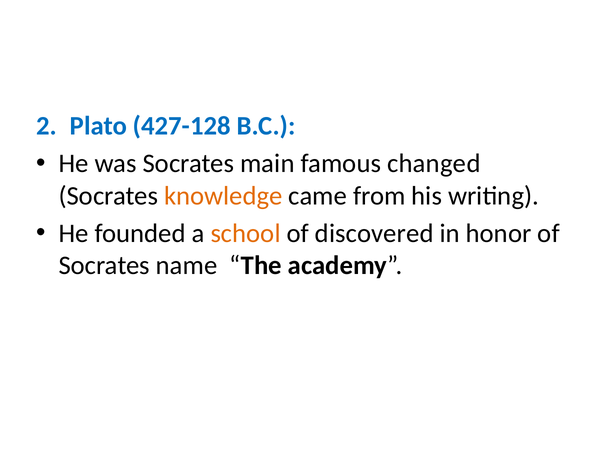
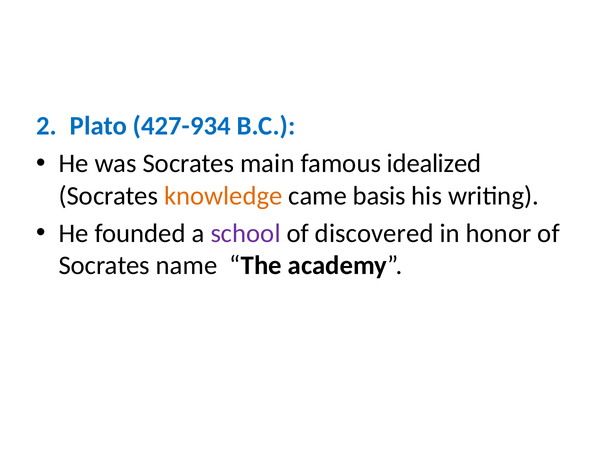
427-128: 427-128 -> 427-934 (182, 126)
changed: changed -> idealized (434, 164)
from: from -> basis (379, 196)
school colour: orange -> purple (246, 233)
